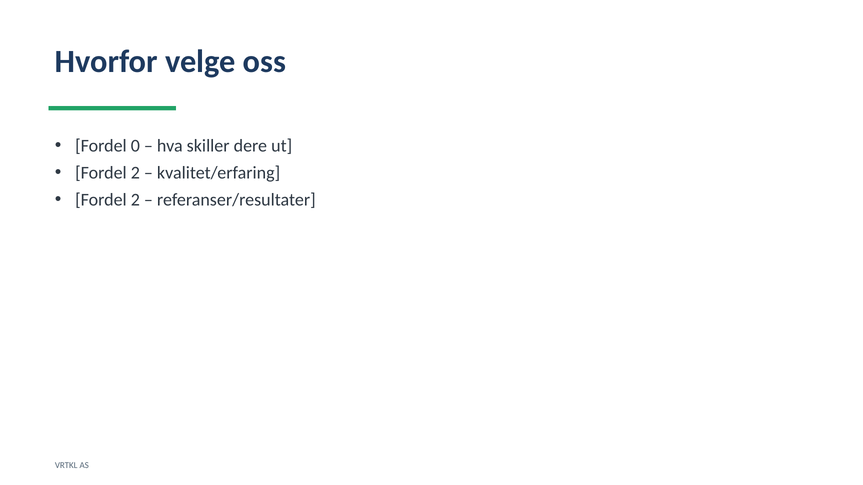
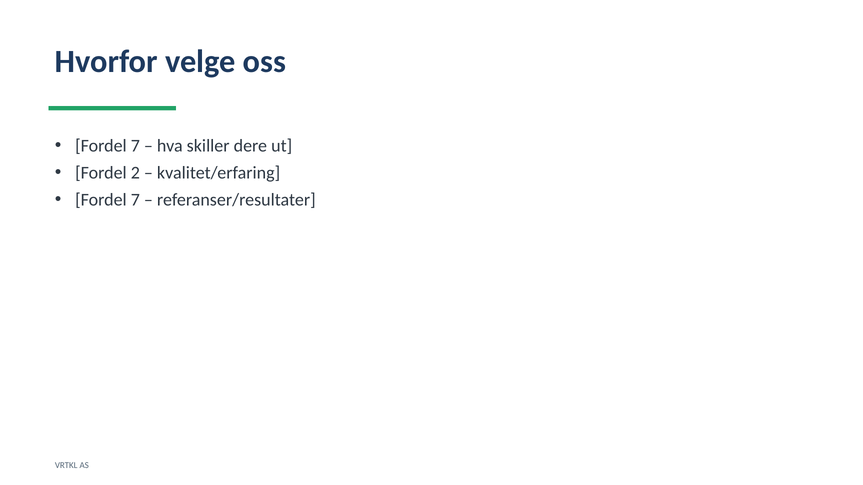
0: 0 -> 7 (135, 146)
2: 2 -> 7 (135, 200)
